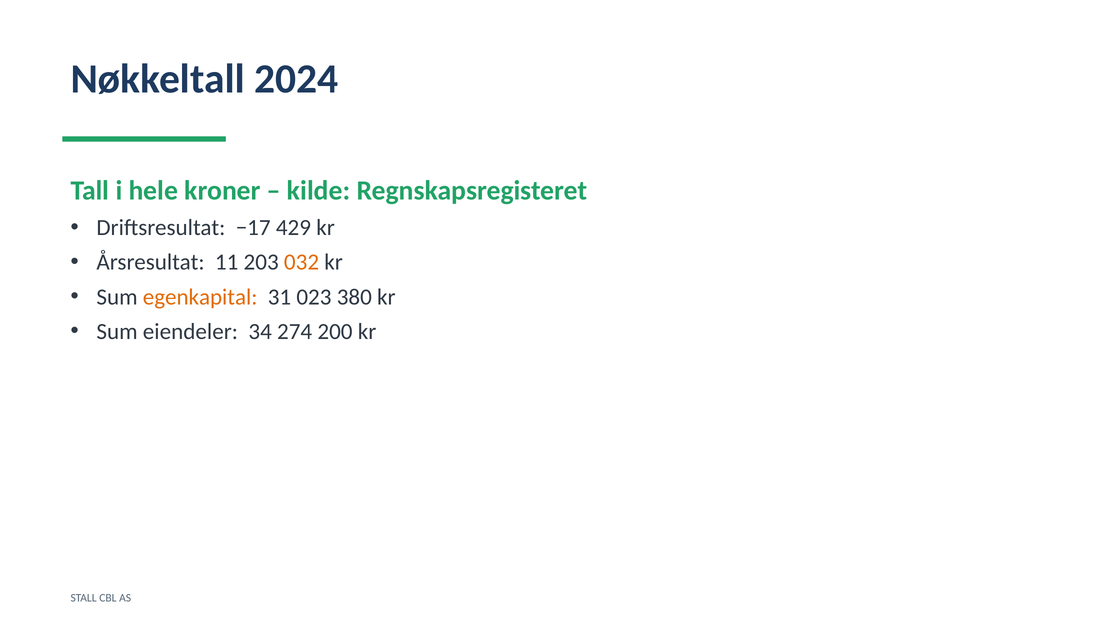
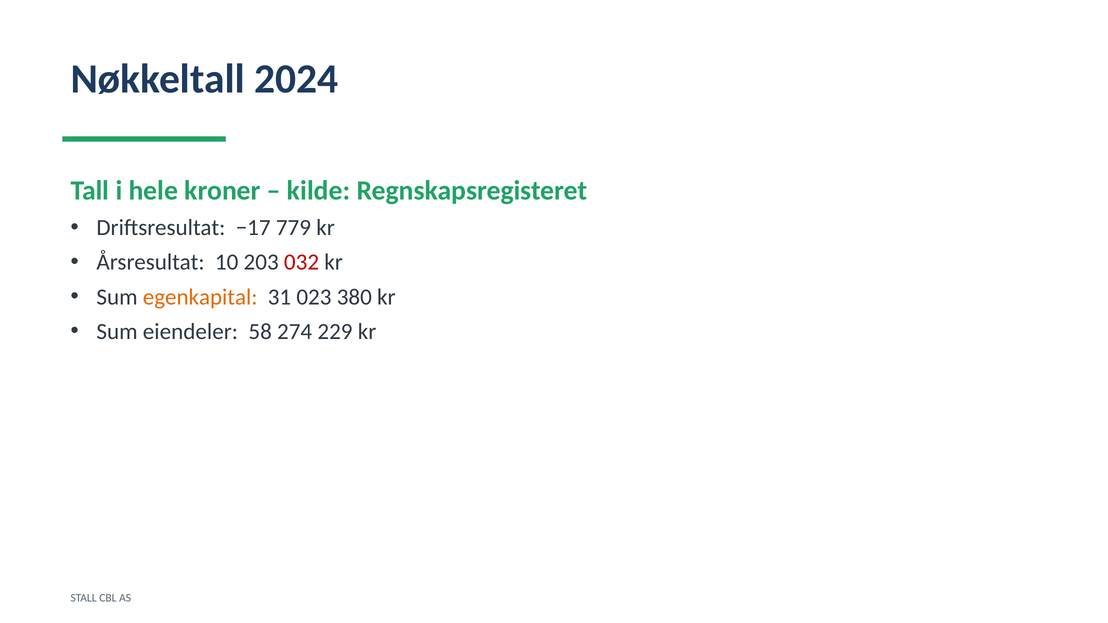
429: 429 -> 779 (293, 228)
11: 11 -> 10 (227, 262)
032 colour: orange -> red (301, 262)
34: 34 -> 58 (260, 332)
200: 200 -> 229 (335, 332)
